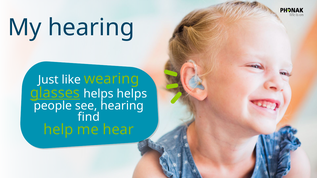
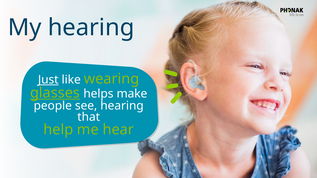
Just underline: none -> present (48, 80)
helps helps: helps -> make (132, 94)
find: find -> that (89, 117)
